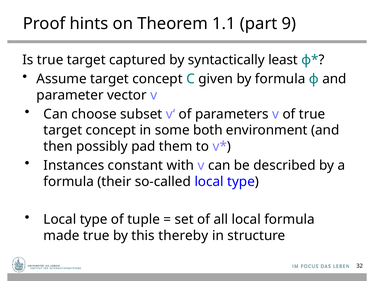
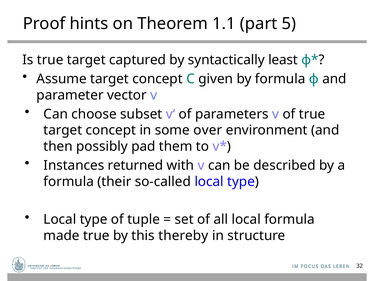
9: 9 -> 5 (289, 24)
both: both -> over (208, 130)
constant: constant -> returned (135, 165)
